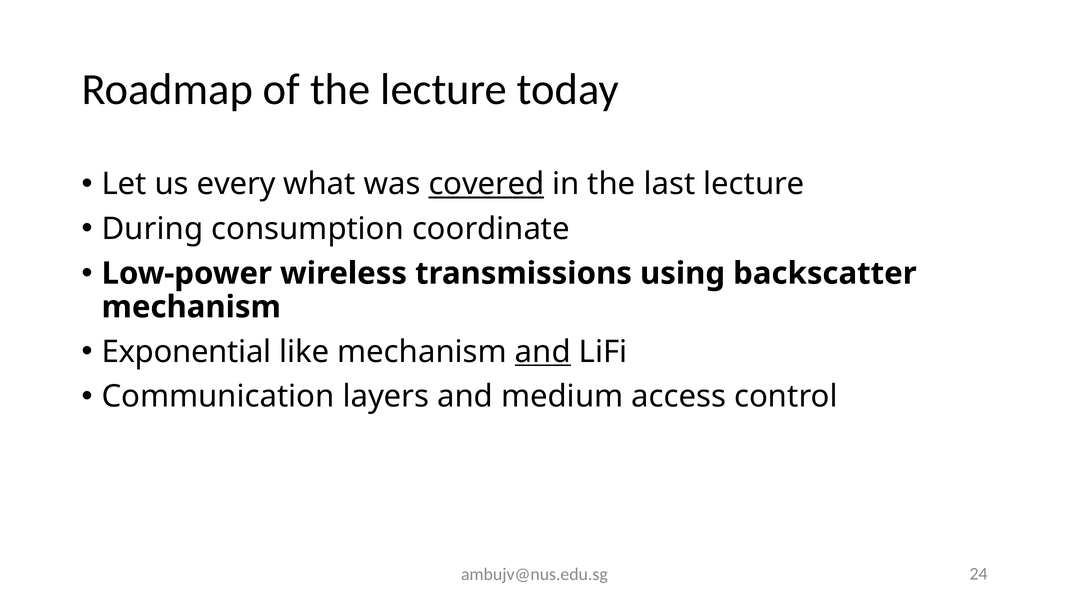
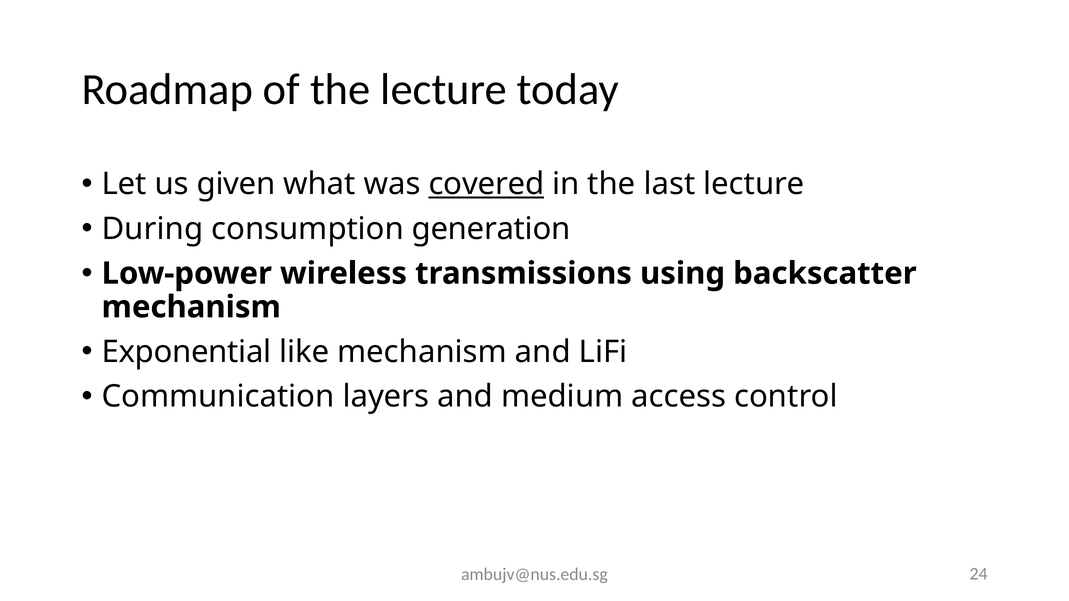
every: every -> given (236, 184)
coordinate: coordinate -> generation (491, 229)
and underline: present -> none (543, 352)
